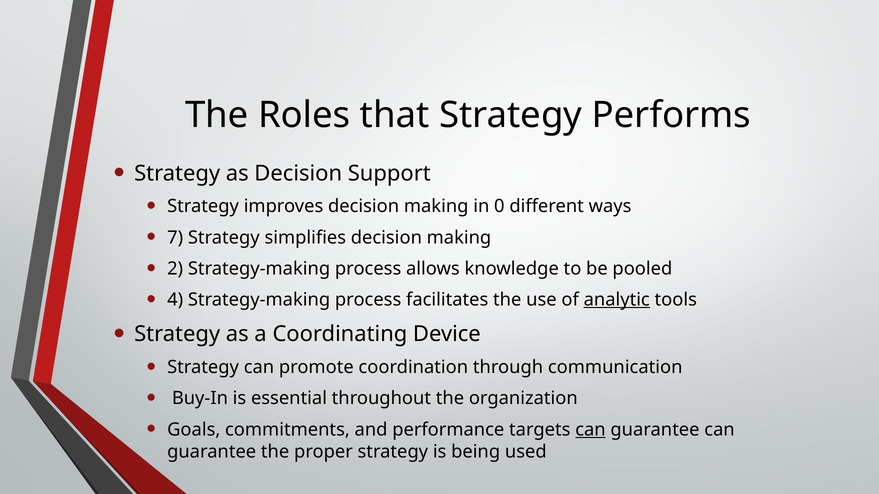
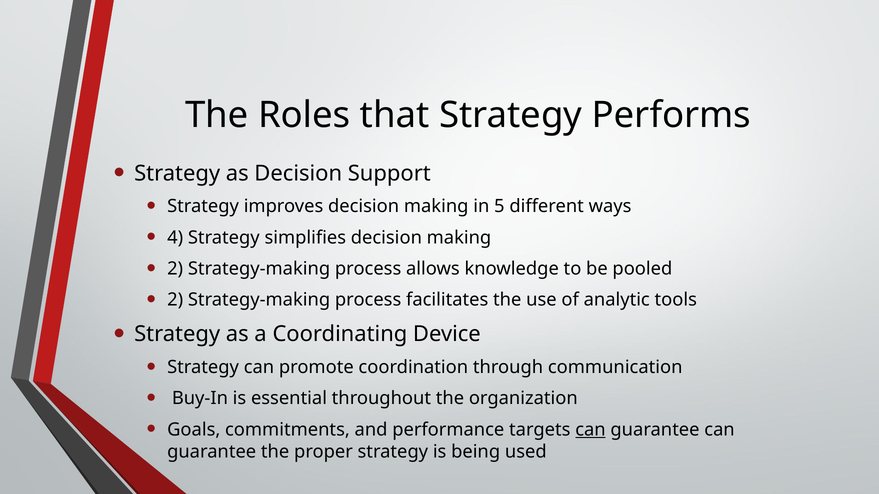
0: 0 -> 5 (499, 207)
7: 7 -> 4 (175, 238)
4: 4 -> 2 (175, 300)
analytic underline: present -> none (617, 300)
